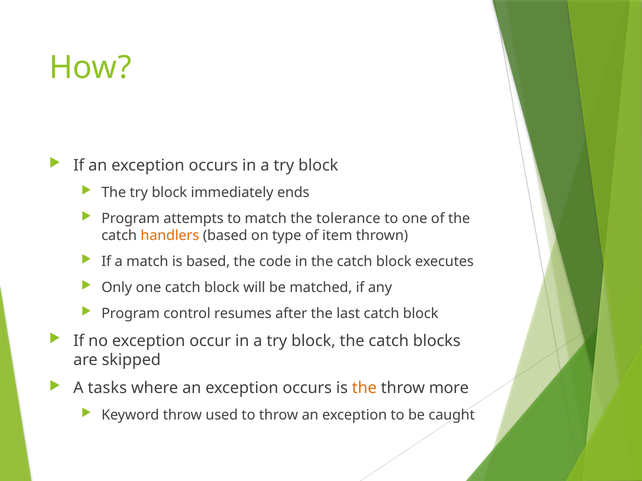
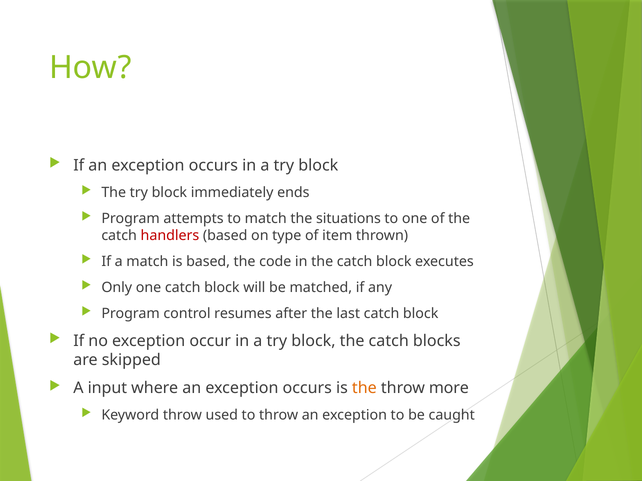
tolerance: tolerance -> situations (348, 219)
handlers colour: orange -> red (170, 236)
tasks: tasks -> input (107, 389)
